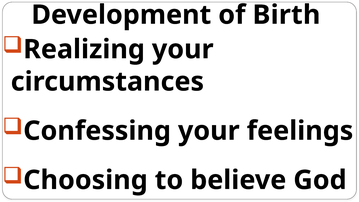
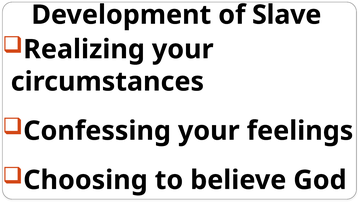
Birth: Birth -> Slave (287, 15)
